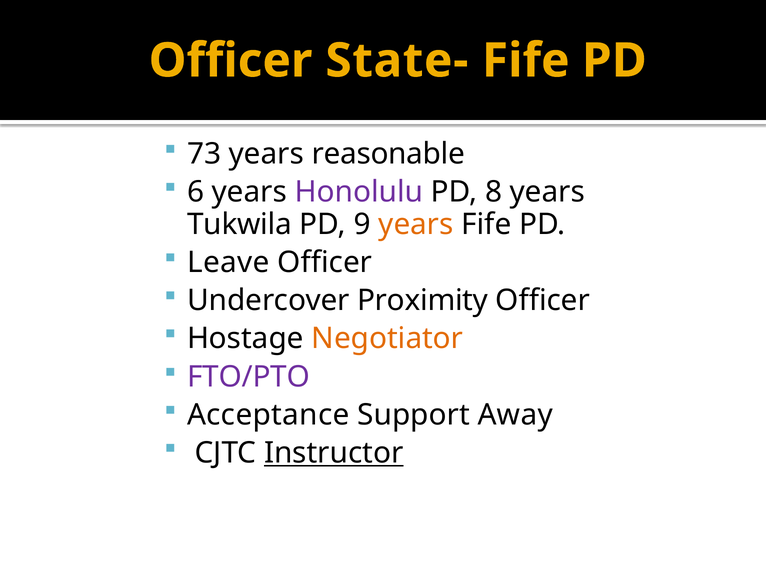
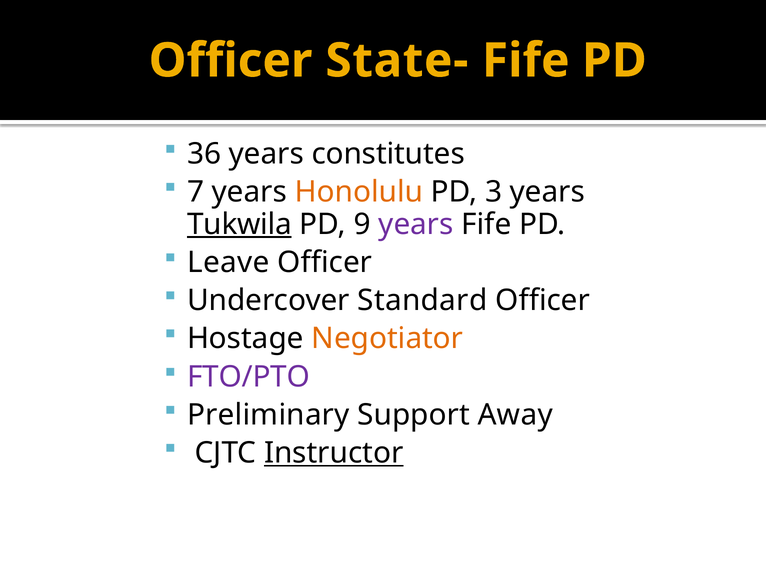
73: 73 -> 36 (204, 154)
reasonable: reasonable -> constitutes (388, 154)
6: 6 -> 7 (196, 192)
Honolulu colour: purple -> orange (359, 192)
8: 8 -> 3 (494, 192)
Tukwila underline: none -> present (240, 224)
years colour: orange -> purple (416, 224)
Proximity: Proximity -> Standard (422, 301)
Acceptance: Acceptance -> Preliminary (268, 415)
